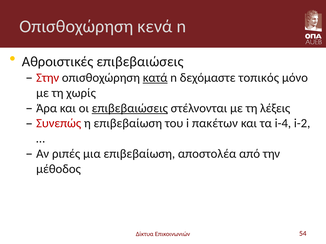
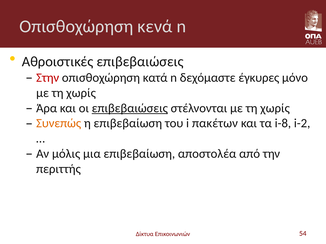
κατά underline: present -> none (155, 78)
τοπικός: τοπικός -> έγκυρες (259, 78)
στέλνονται με τη λέξεις: λέξεις -> χωρίς (275, 108)
Συνεπώς colour: red -> orange (59, 124)
i-4: i-4 -> i-8 (283, 124)
ριπές: ριπές -> μόλις (66, 154)
μέθοδος: μέθοδος -> περιττής (58, 169)
